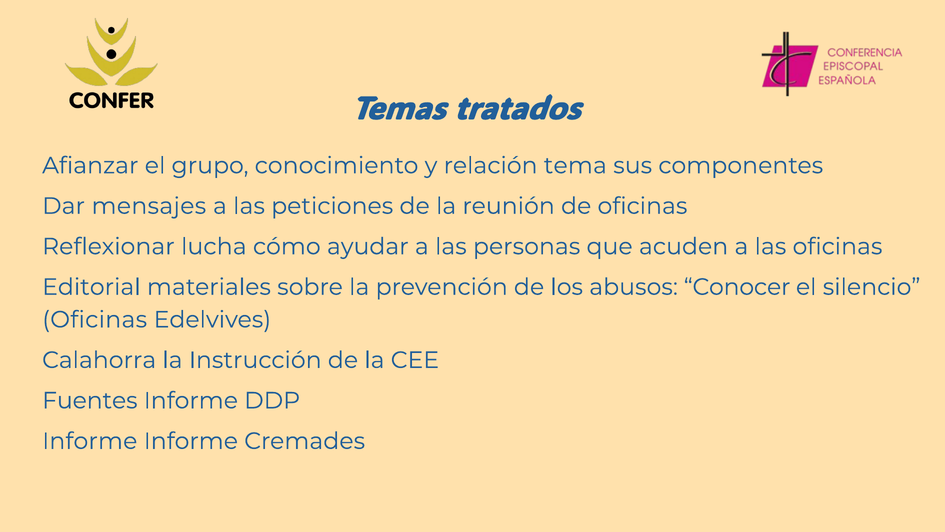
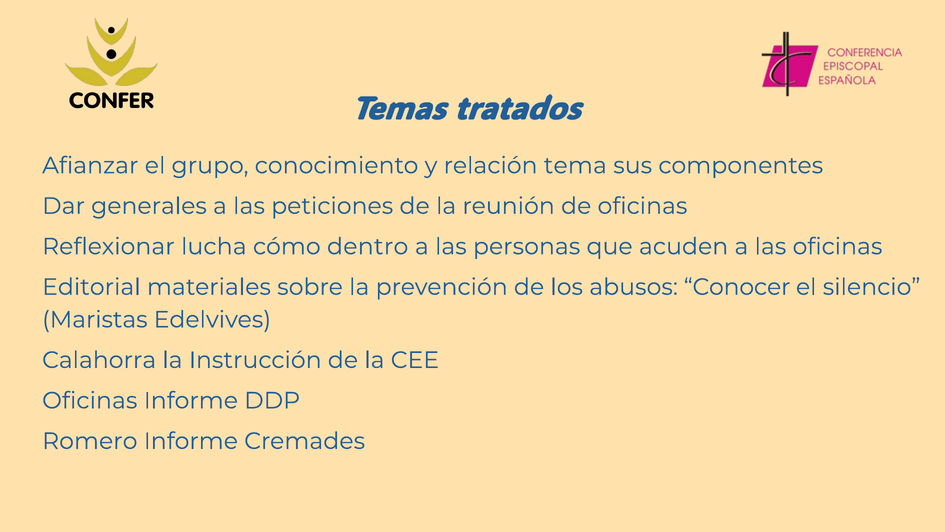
mensajes: mensajes -> generales (149, 206)
ayudar: ayudar -> dentro (368, 246)
Oficinas: Oficinas -> Maristas (95, 319)
Fuentes: Fuentes -> Oficinas (90, 400)
Informe: Informe -> Romero (90, 441)
